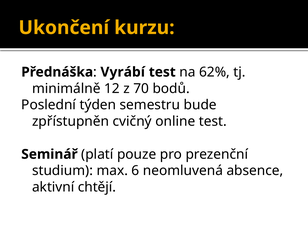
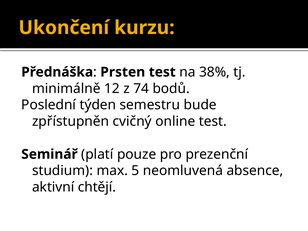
Vyrábí: Vyrábí -> Prsten (123, 72)
62%: 62% -> 38% (214, 72)
70: 70 -> 74 (141, 89)
6: 6 -> 5 (135, 171)
